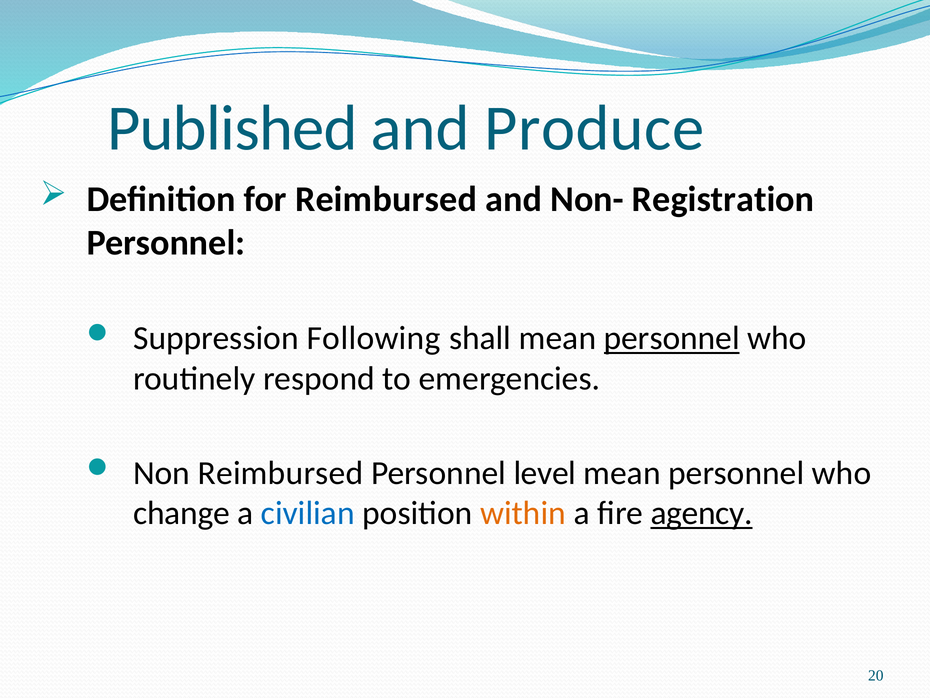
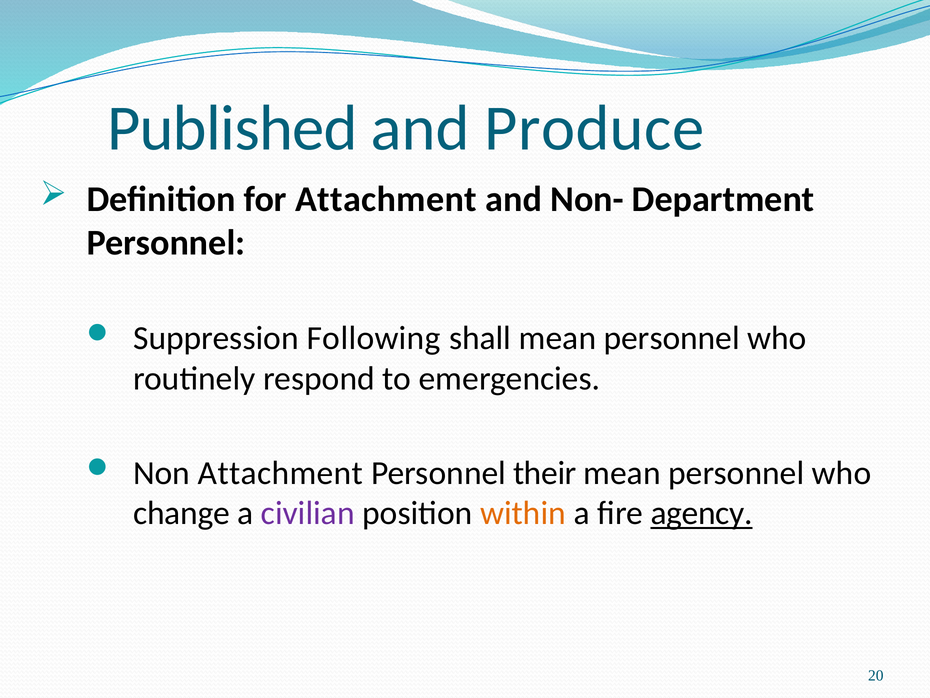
for Reimbursed: Reimbursed -> Attachment (386, 199)
Registration: Registration -> Department (723, 199)
personnel underline: present -> none (672, 338)
Non Reimbursed: Reimbursed -> Attachment (280, 473)
level: level -> their (545, 473)
civilian colour: blue -> purple (308, 513)
